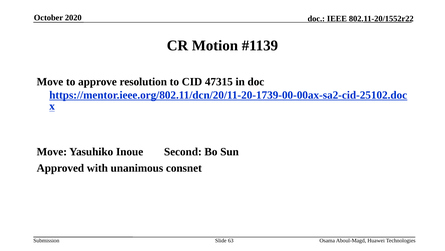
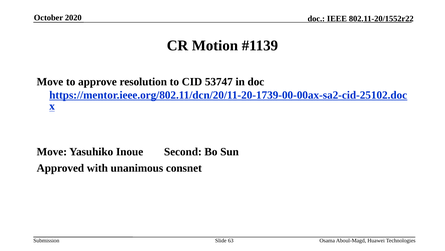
47315: 47315 -> 53747 (219, 81)
